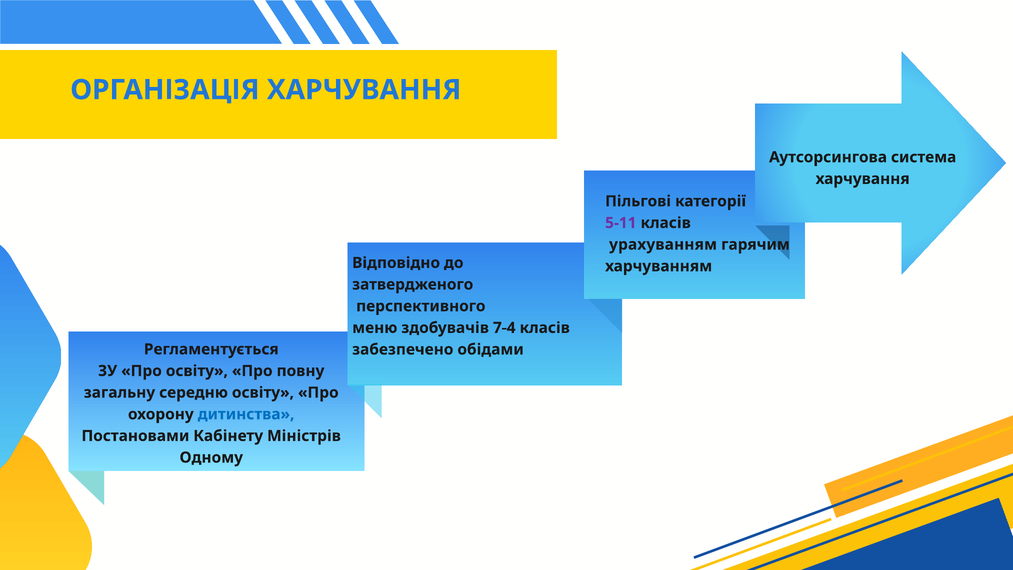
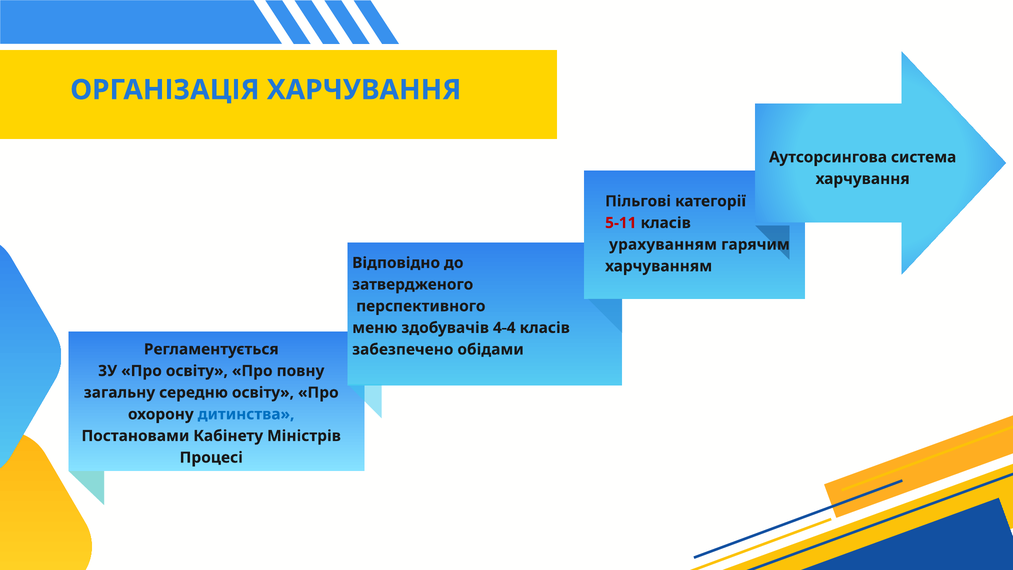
5-11 colour: purple -> red (621, 223)
7-4: 7-4 -> 4-4 (504, 328)
Одному: Одному -> Процесі (211, 457)
